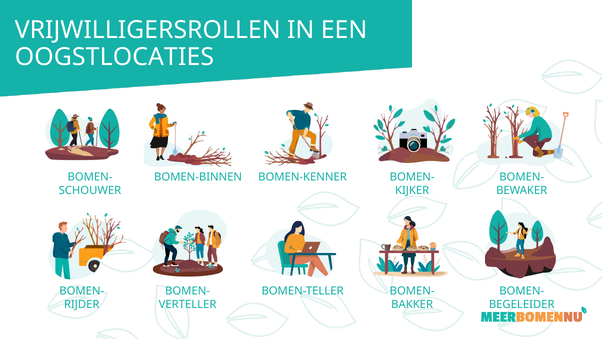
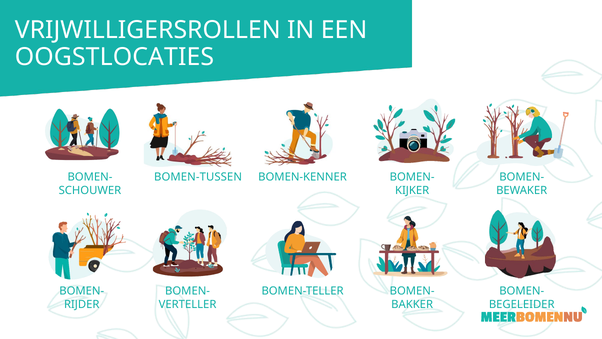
BOMEN-BINNEN: BOMEN-BINNEN -> BOMEN-TUSSEN (198, 177)
